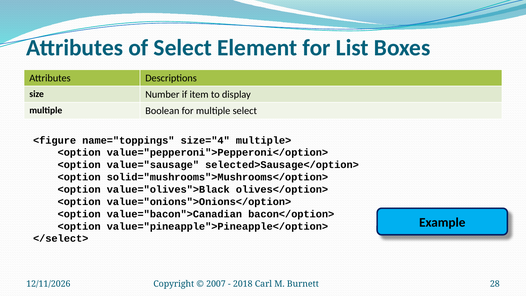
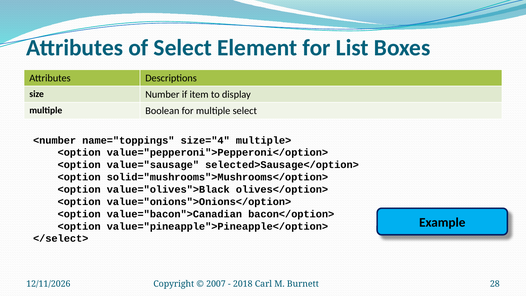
<figure: <figure -> <number (55, 140)
